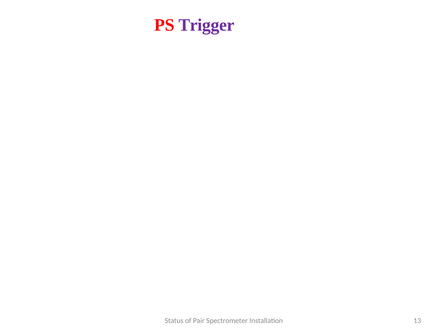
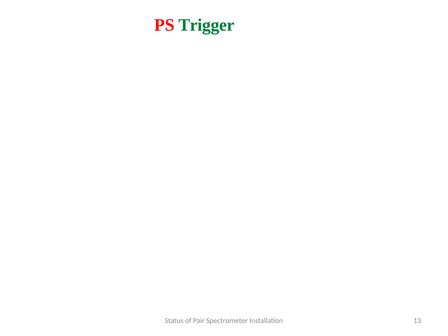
Trigger colour: purple -> green (206, 25)
